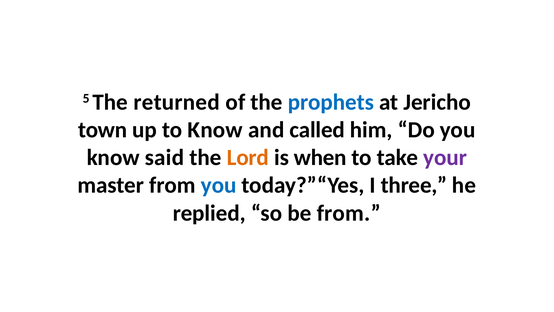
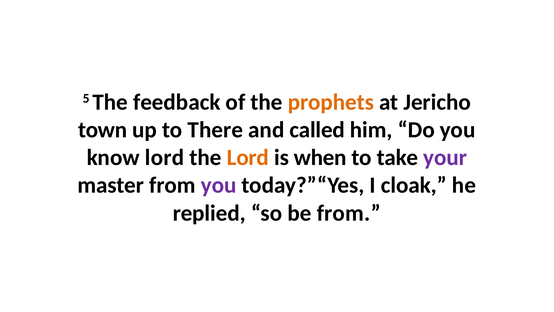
returned: returned -> feedback (177, 102)
prophets colour: blue -> orange (331, 102)
to Know: Know -> There (215, 130)
know said: said -> lord (164, 157)
you colour: blue -> purple (219, 185)
three: three -> cloak (414, 185)
